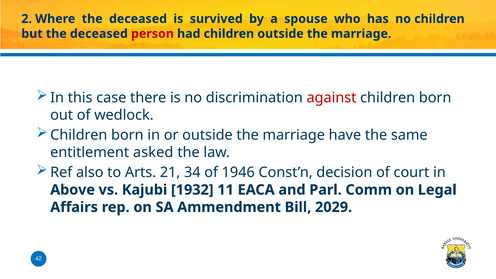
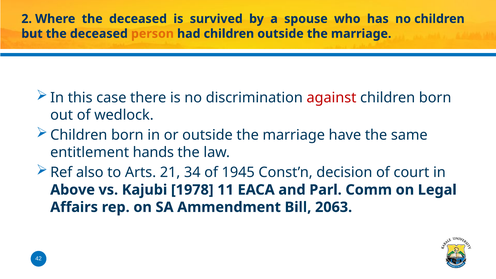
person colour: red -> orange (152, 34)
asked: asked -> hands (153, 153)
1946: 1946 -> 1945 (238, 172)
1932: 1932 -> 1978 (192, 190)
2029: 2029 -> 2063 (334, 207)
